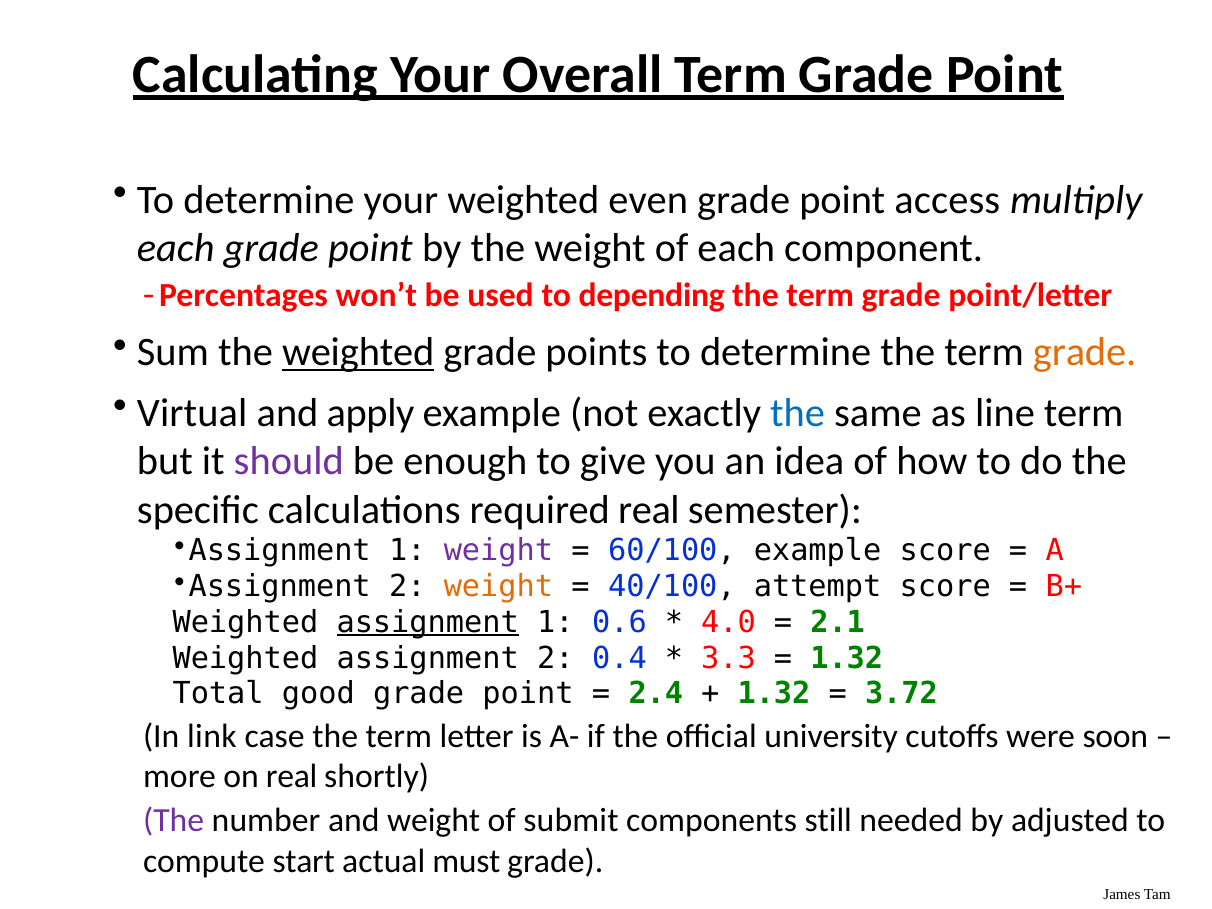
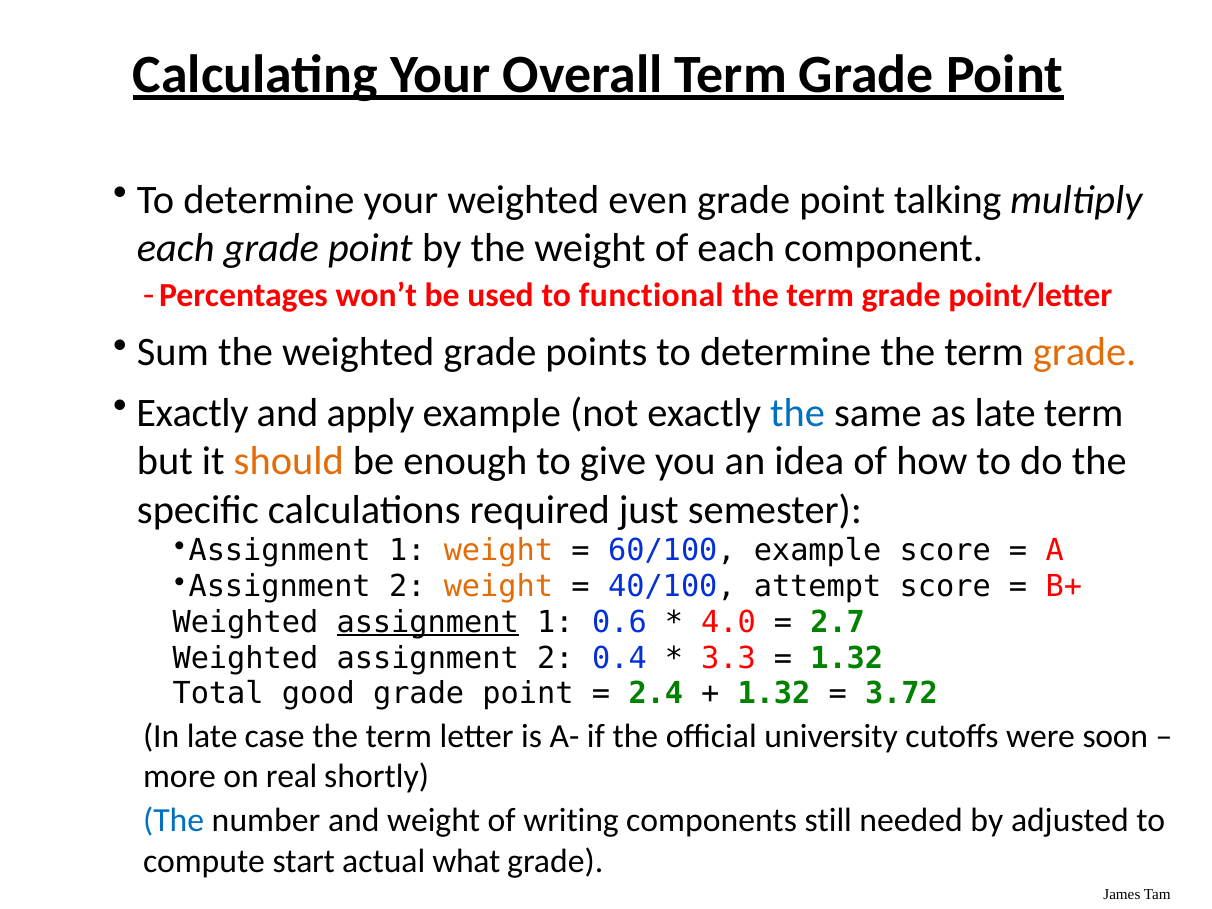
access: access -> talking (948, 200)
depending: depending -> functional (651, 296)
weighted underline: present -> none (358, 353)
Virtual: Virtual -> Exactly (192, 413)
as line: line -> late (1005, 413)
should colour: purple -> orange (289, 462)
required real: real -> just (649, 510)
weight colour: purple -> orange (498, 551)
2.1: 2.1 -> 2.7 (838, 622)
In link: link -> late (212, 736)
The colour: purple -> blue (174, 821)
submit: submit -> writing (571, 821)
must: must -> what (466, 861)
